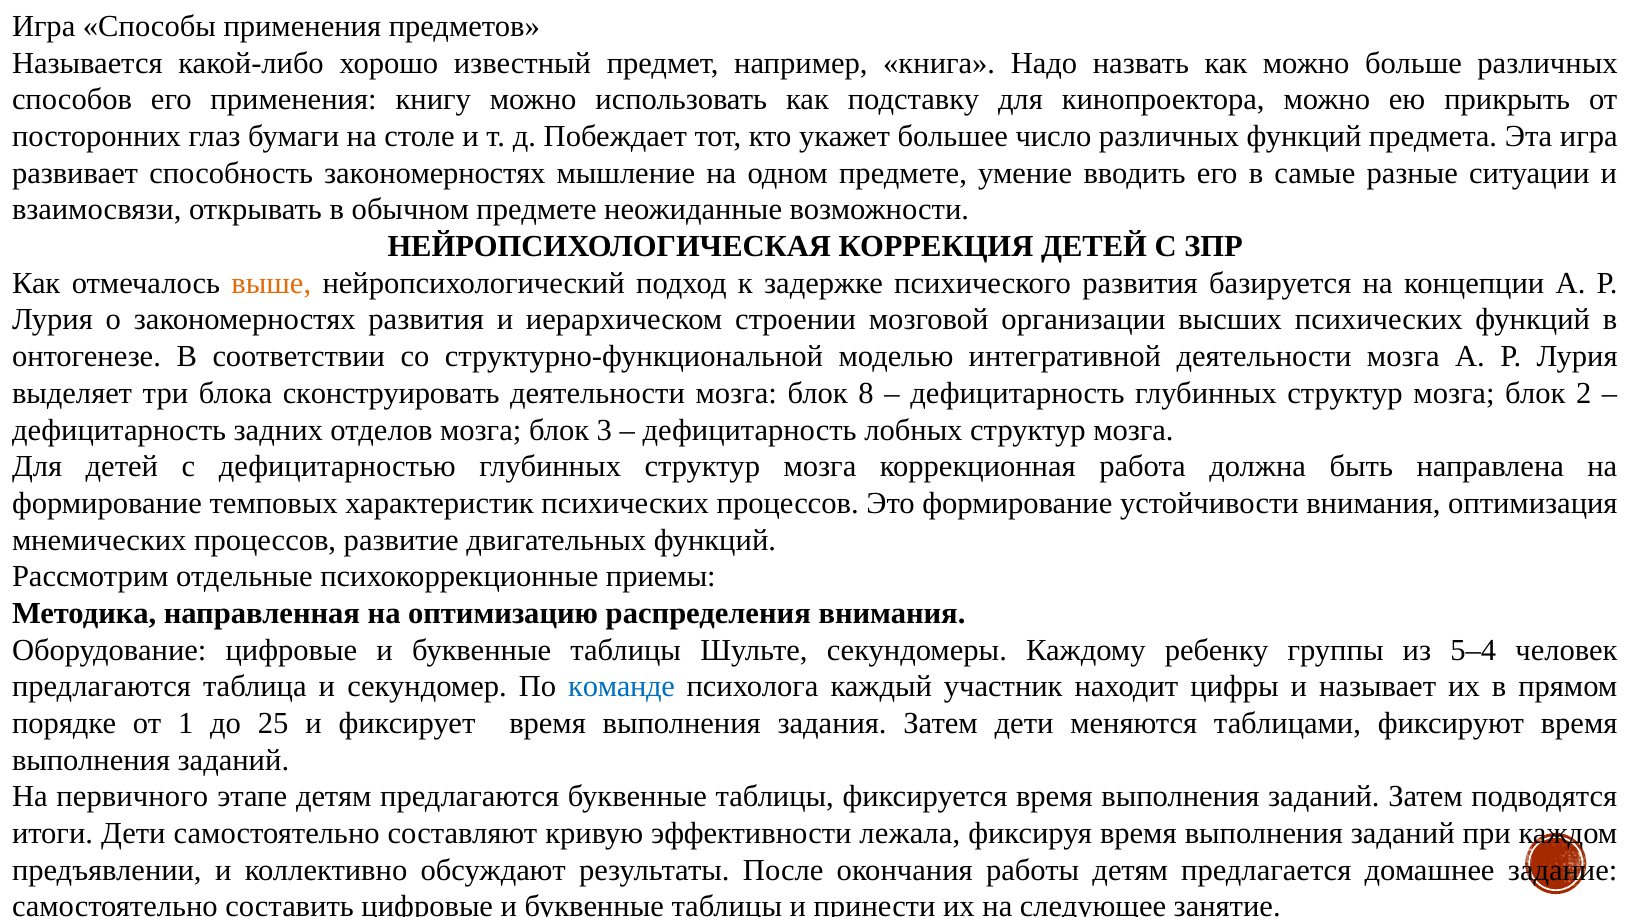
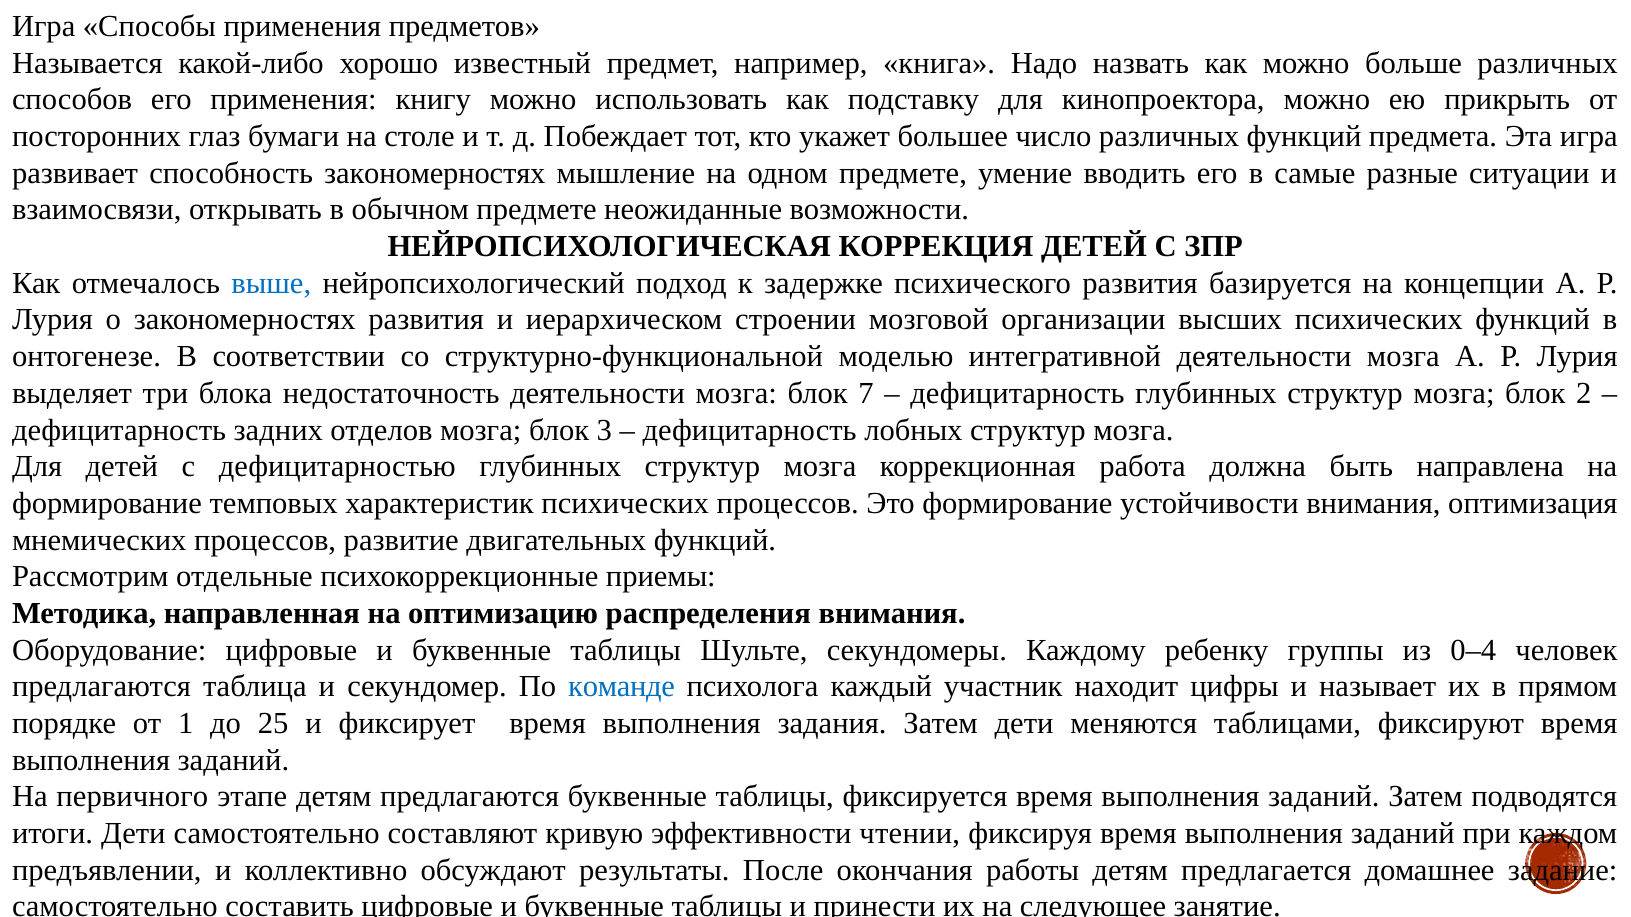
выше colour: orange -> blue (271, 283)
сконструировать: сконструировать -> недостаточность (391, 393)
8: 8 -> 7 (866, 393)
5–4: 5–4 -> 0–4 (1473, 650)
лежала: лежала -> чтении (910, 834)
